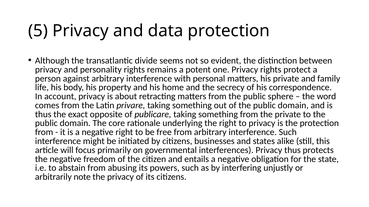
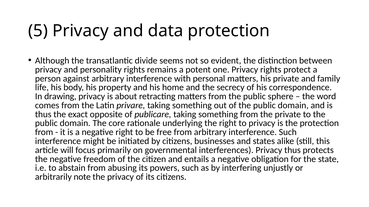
account: account -> drawing (60, 97)
